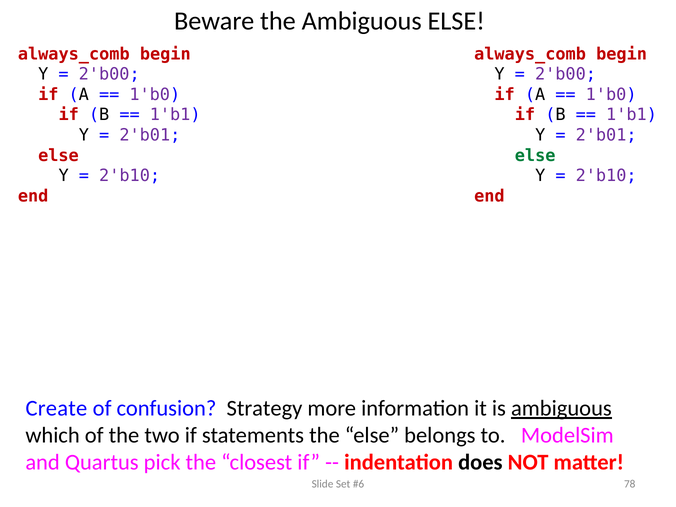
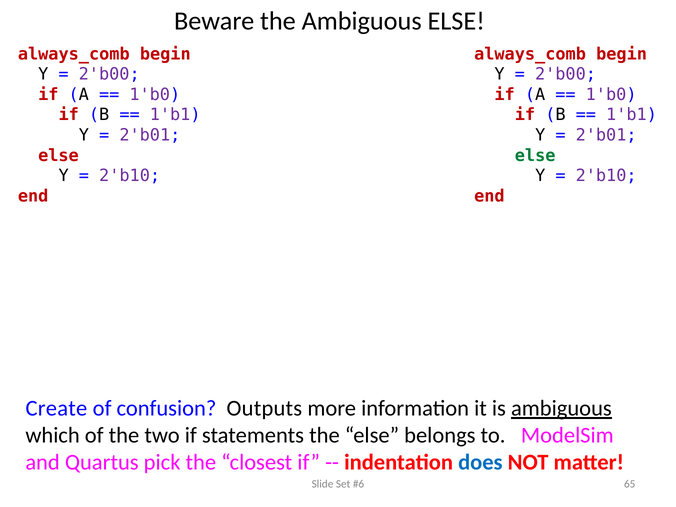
Strategy: Strategy -> Outputs (264, 408)
does colour: black -> blue (480, 462)
78: 78 -> 65 (630, 484)
